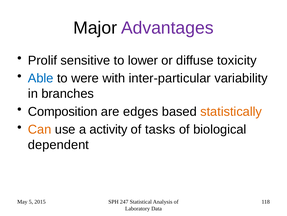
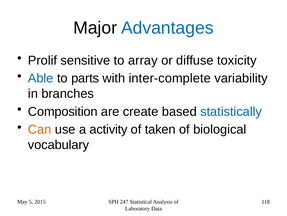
Advantages colour: purple -> blue (167, 28)
lower: lower -> array (143, 60)
were: were -> parts (85, 78)
inter-particular: inter-particular -> inter-complete (170, 78)
edges: edges -> create (141, 111)
statistically colour: orange -> blue (231, 111)
tasks: tasks -> taken (160, 129)
dependent: dependent -> vocabulary (59, 144)
